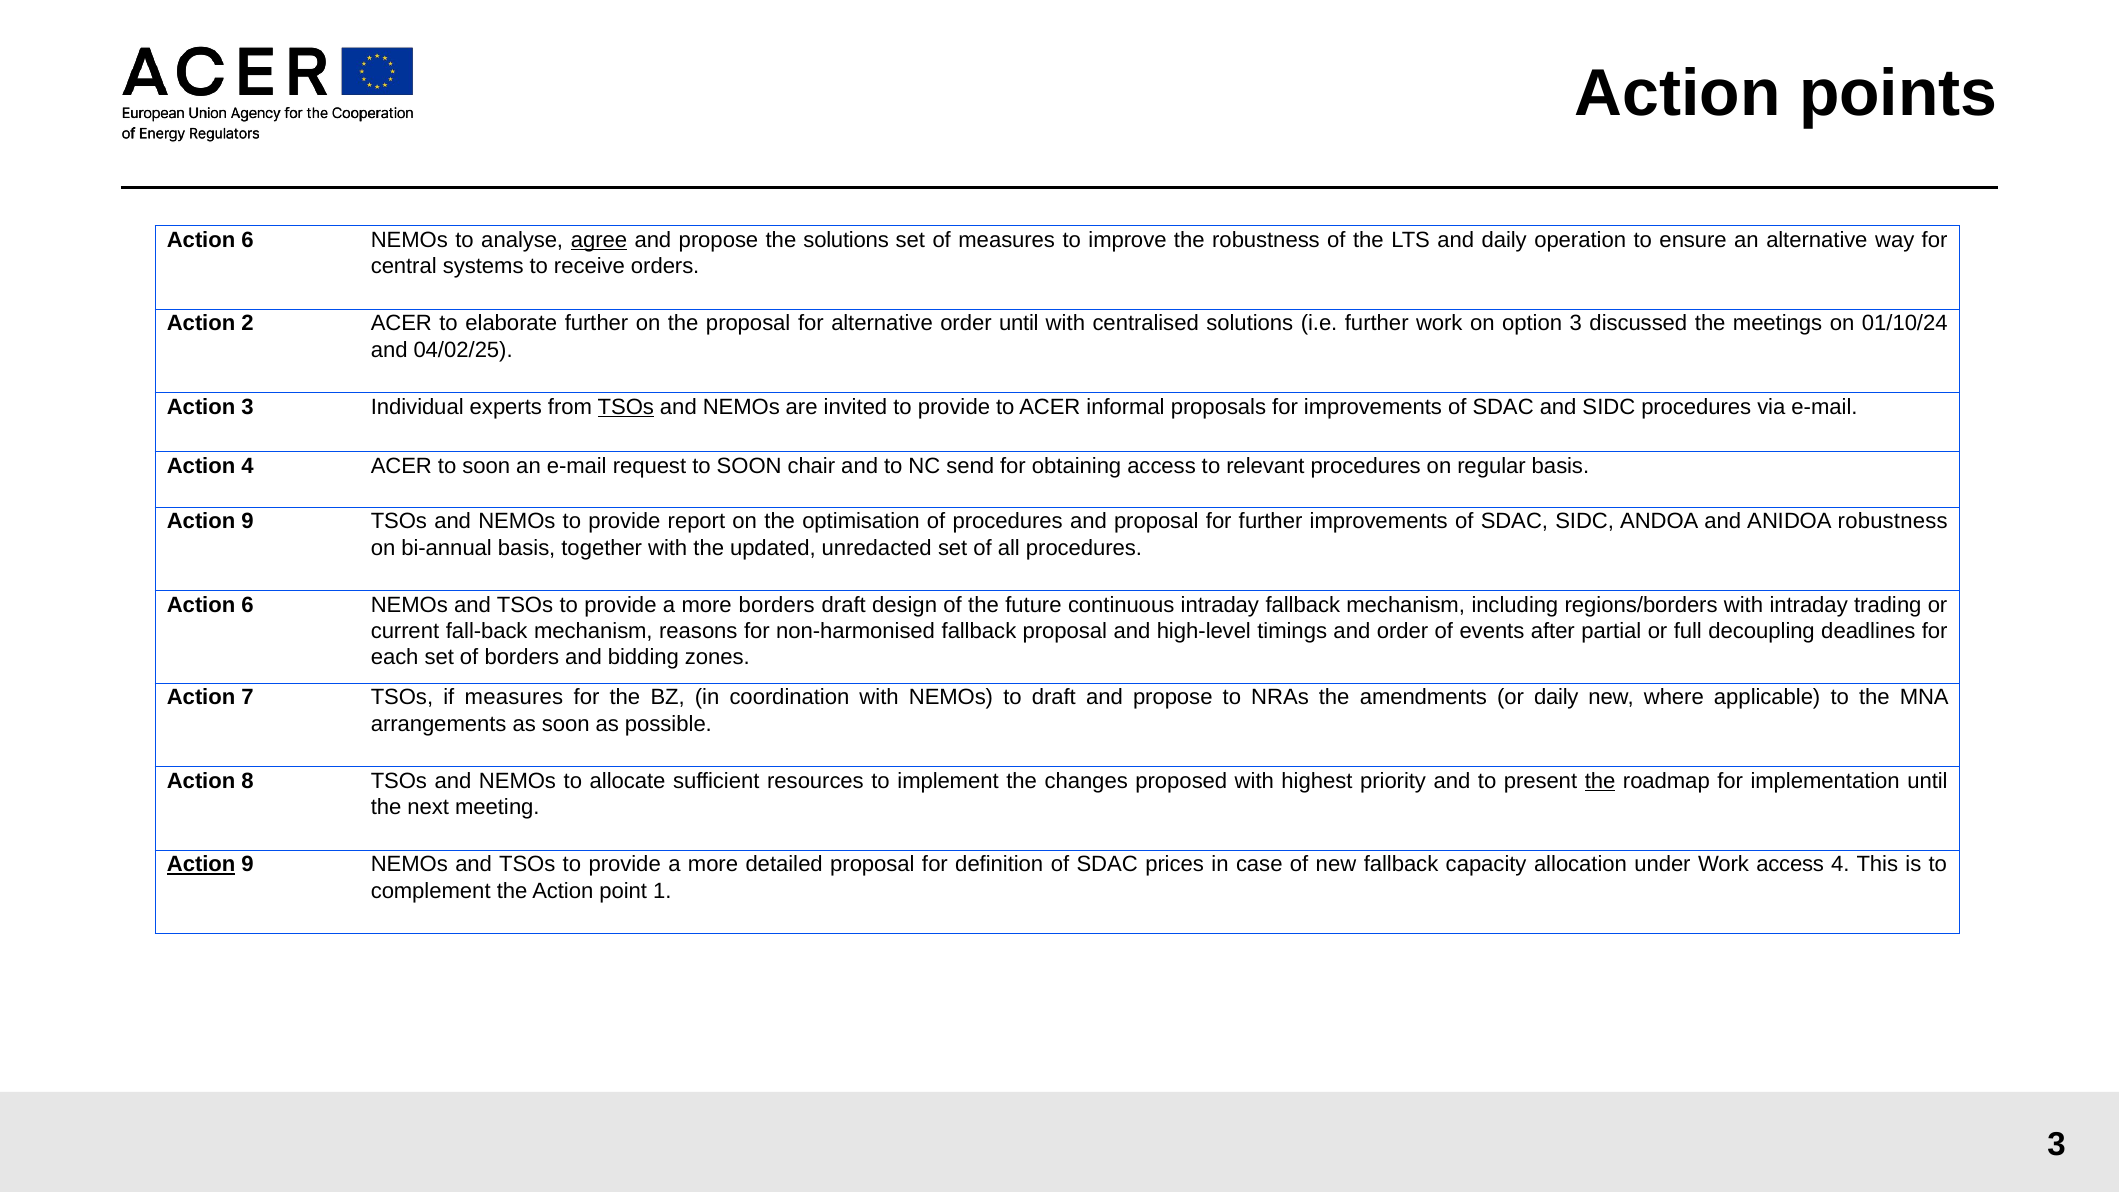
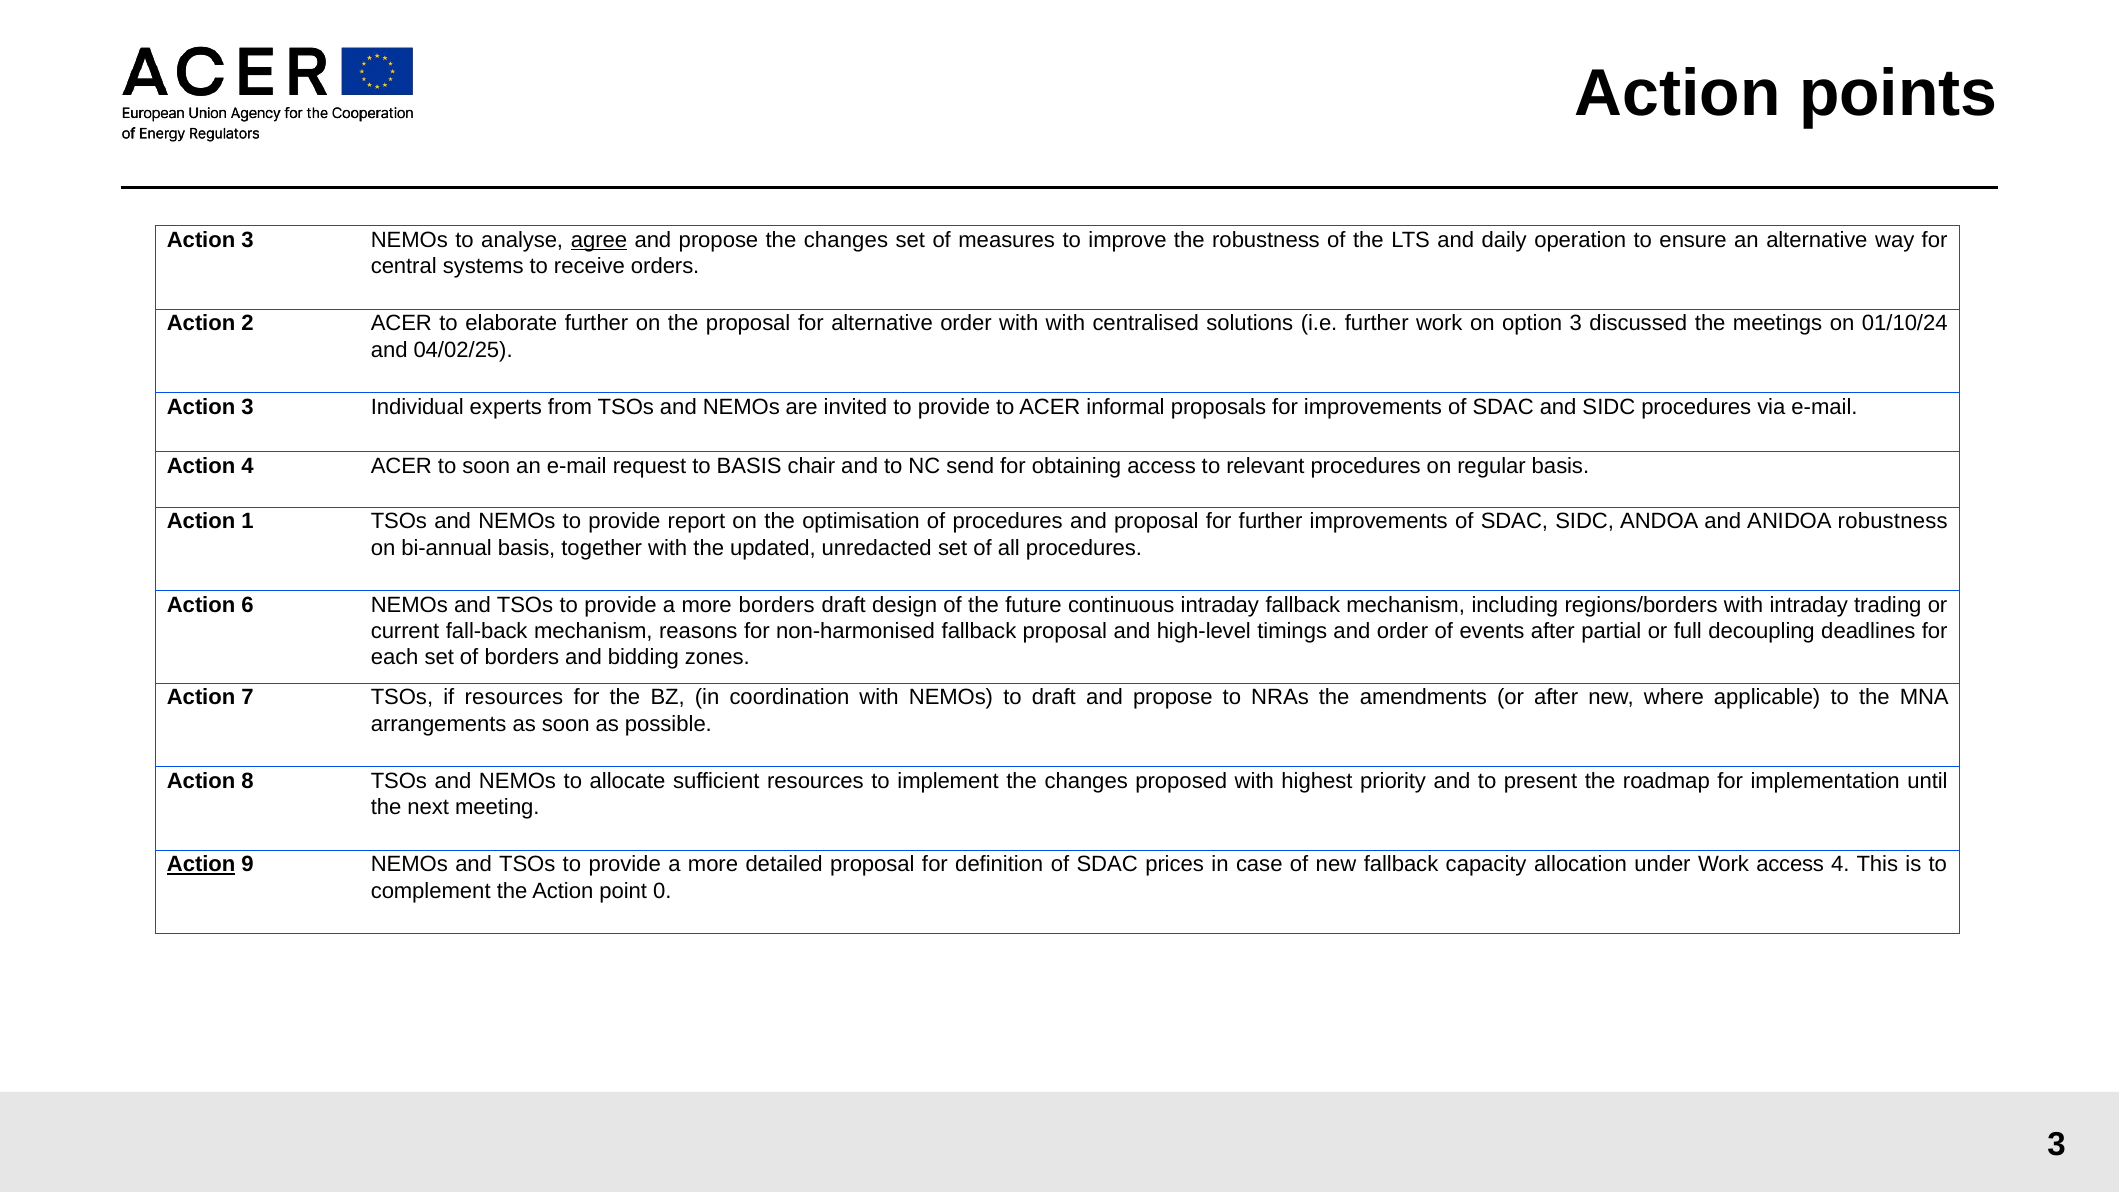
6: 6 -> 3 (248, 240)
propose the solutions: solutions -> changes (846, 240)
order until: until -> with (1019, 323)
TSOs underline: present -> none (626, 407)
request to SOON: SOON -> BASIS (749, 466)
9: 9 -> 1 (248, 521)
if measures: measures -> resources (514, 697)
or daily: daily -> after (1556, 697)
the underline: present -> none (1600, 781)
1: 1 -> 0 (662, 891)
